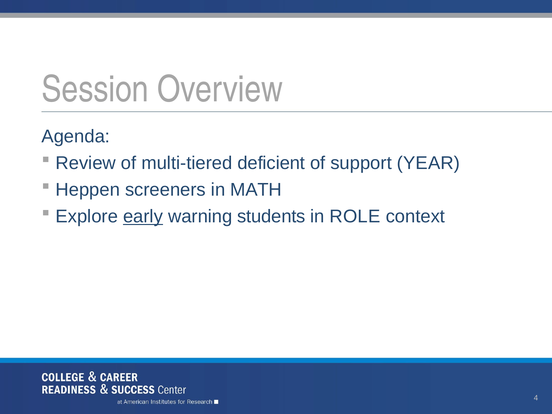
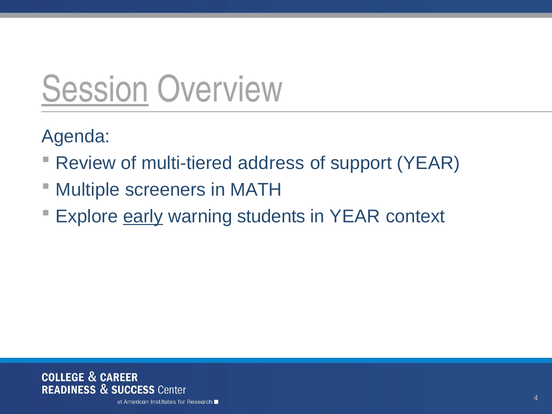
Session underline: none -> present (95, 89)
deficient: deficient -> address (271, 163)
Heppen: Heppen -> Multiple (88, 190)
in ROLE: ROLE -> YEAR (355, 217)
